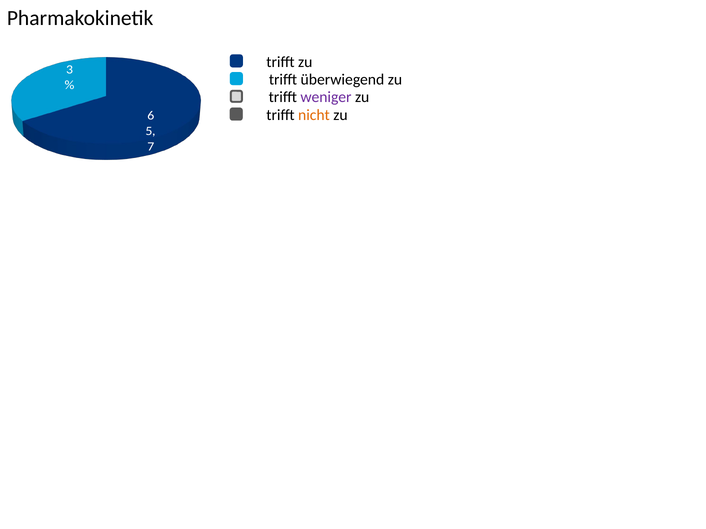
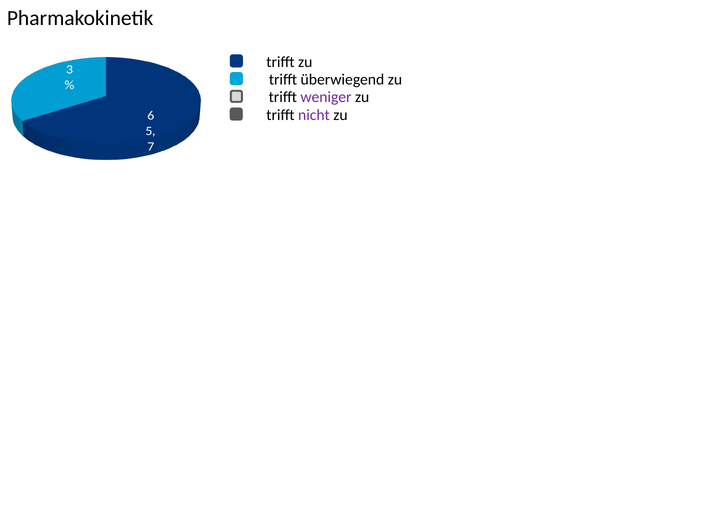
nicht colour: orange -> purple (314, 115)
